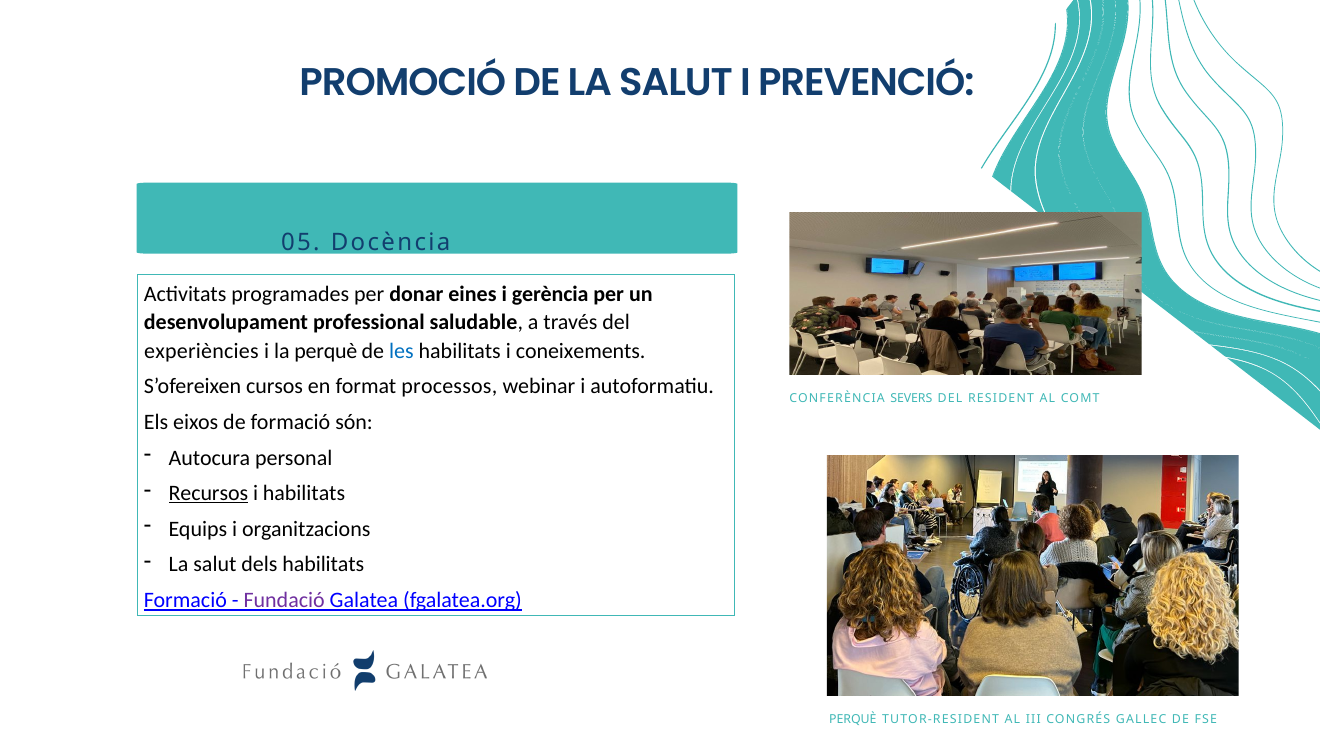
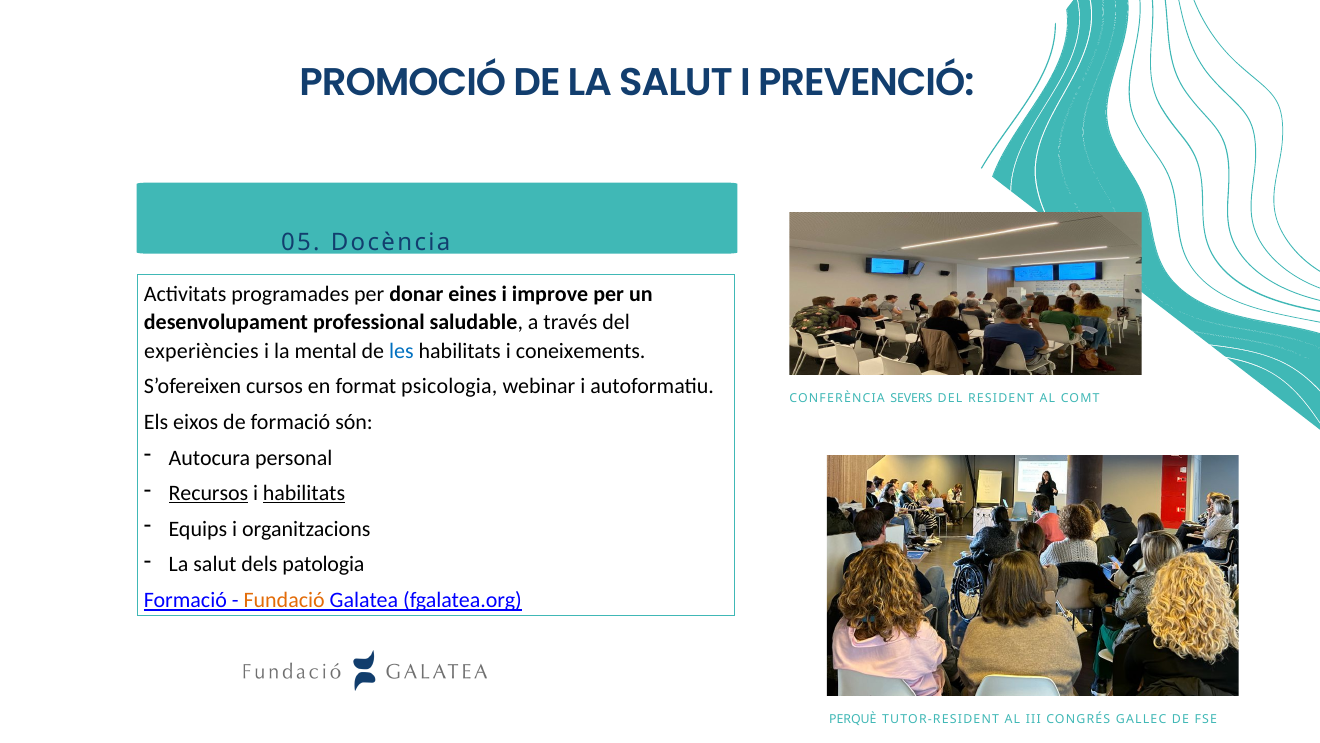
gerència: gerència -> improve (550, 294)
la perquè: perquè -> mental (326, 351)
processos: processos -> psicologia (449, 386)
habilitats underline: none -> present (304, 493)
dels habilitats: habilitats -> patologia (323, 564)
Fundació colour: purple -> orange (284, 600)
